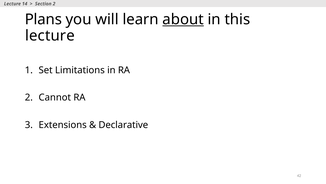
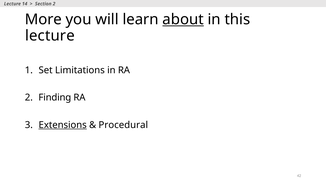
Plans: Plans -> More (43, 19)
Cannot: Cannot -> Finding (55, 97)
Extensions underline: none -> present (63, 124)
Declarative: Declarative -> Procedural (123, 124)
